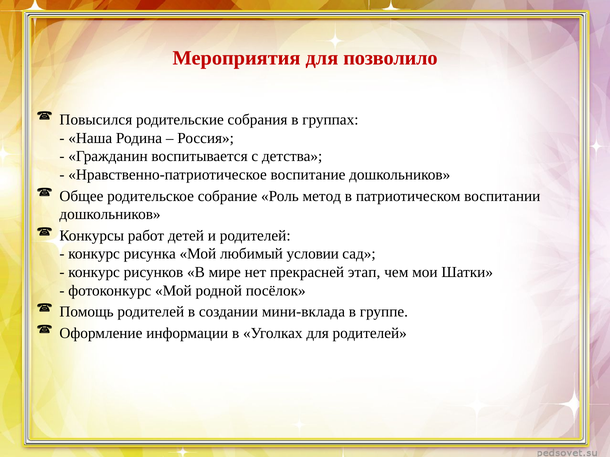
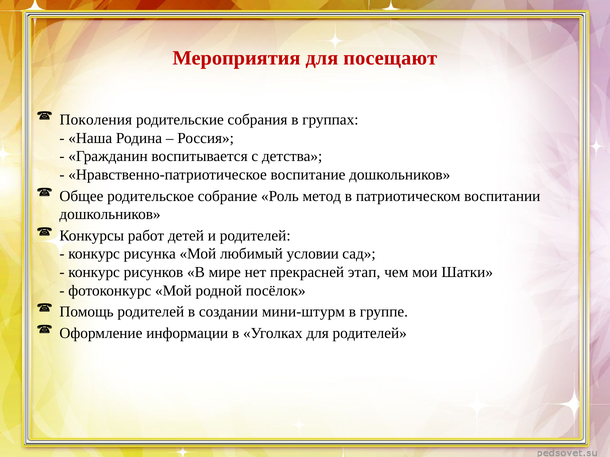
позволило: позволило -> посещают (390, 58)
Повысился: Повысился -> Поколения (96, 120)
мини-вклада: мини-вклада -> мини-штурм (303, 312)
